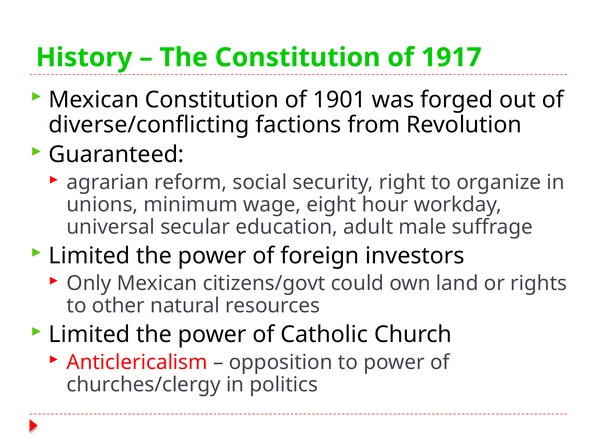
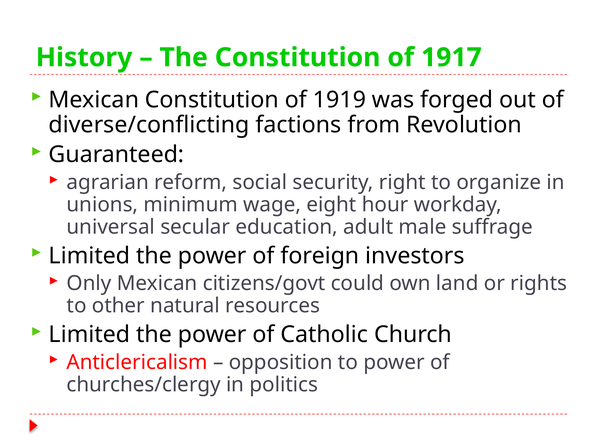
1901: 1901 -> 1919 (339, 100)
